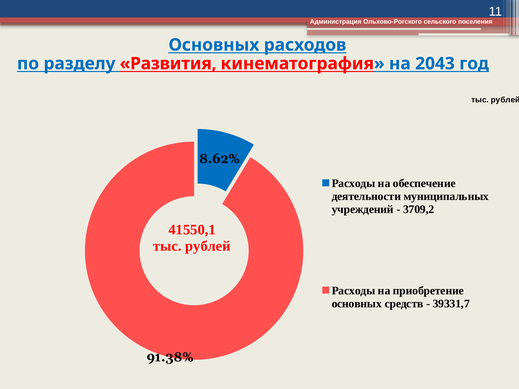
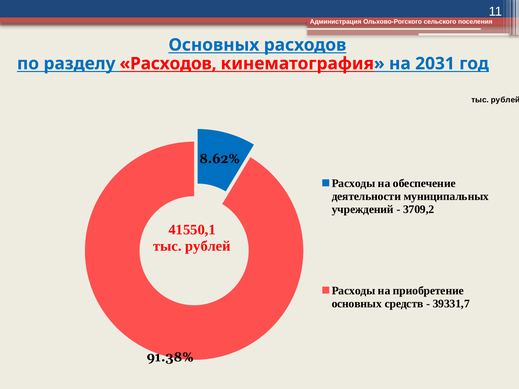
разделу Развития: Развития -> Расходов (168, 64)
2043: 2043 -> 2031 (435, 64)
